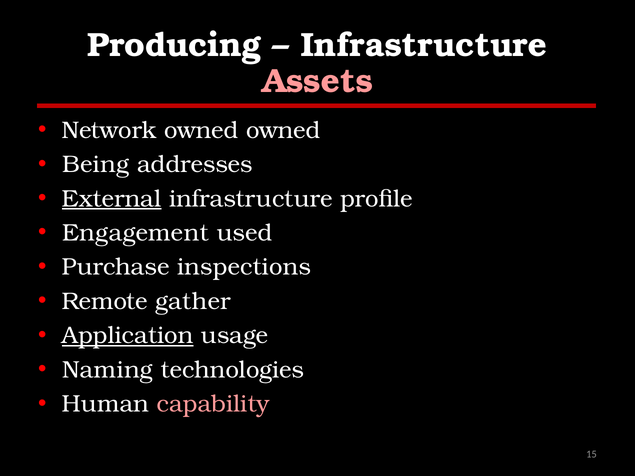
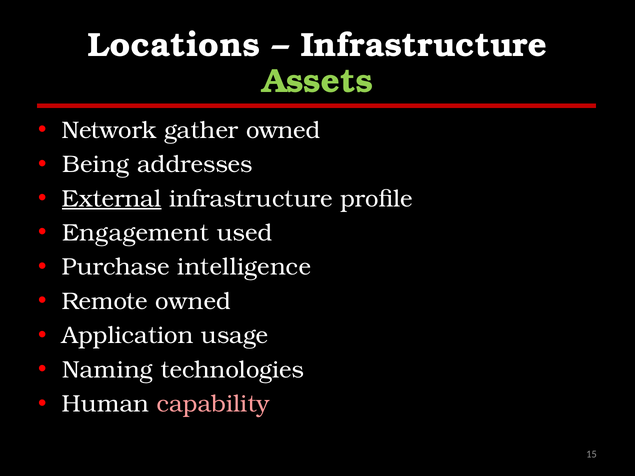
Producing: Producing -> Locations (174, 45)
Assets colour: pink -> light green (318, 81)
Network owned: owned -> gather (201, 130)
inspections: inspections -> intelligence (244, 267)
Remote gather: gather -> owned (193, 302)
Application underline: present -> none (128, 336)
